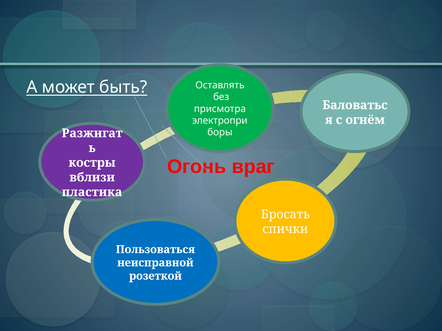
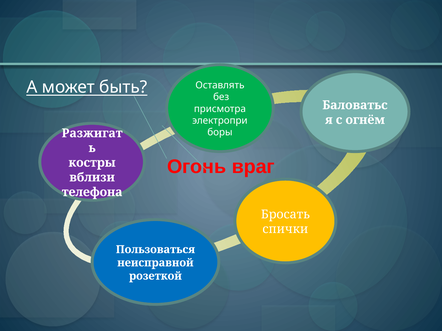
пластика: пластика -> телефона (92, 192)
